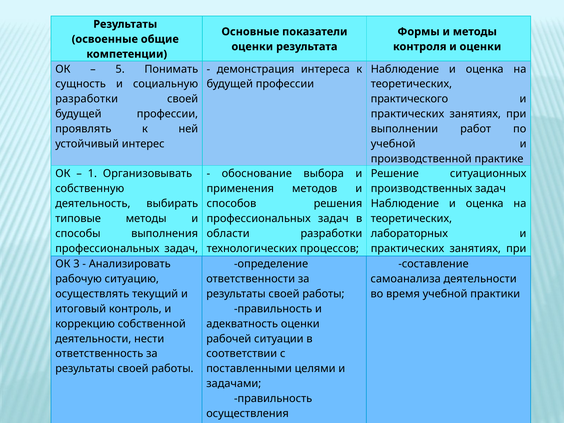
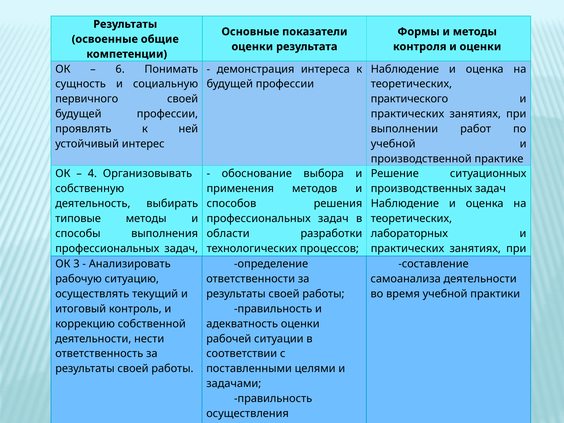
5: 5 -> 6 (120, 69)
разработки: разработки -> первичного (87, 99)
1: 1 -> 4 (92, 174)
